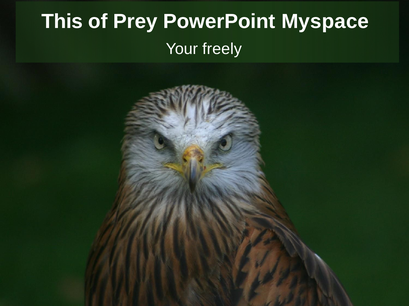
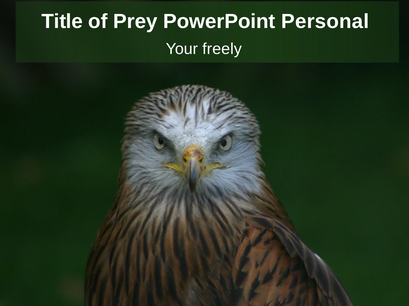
This: This -> Title (62, 22)
Myspace: Myspace -> Personal (325, 22)
